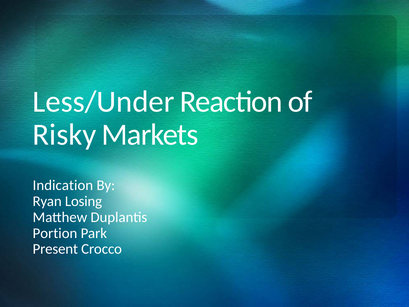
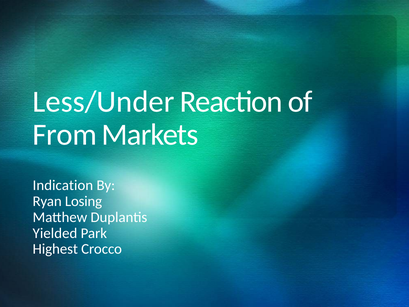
Risky: Risky -> From (65, 135)
Portion: Portion -> Yielded (55, 233)
Present: Present -> Highest (55, 249)
